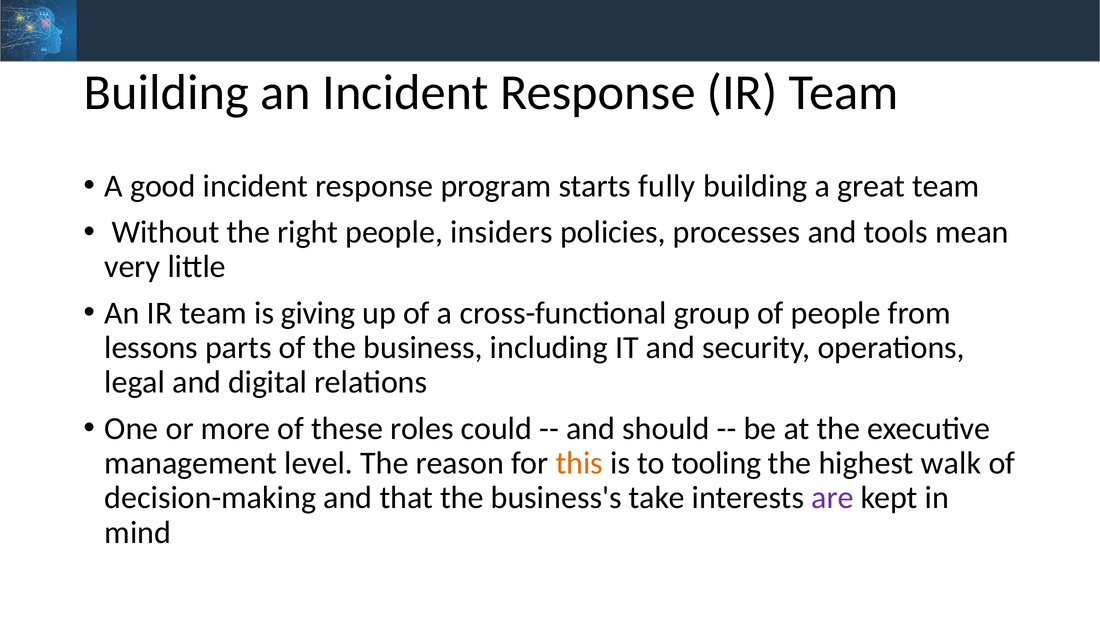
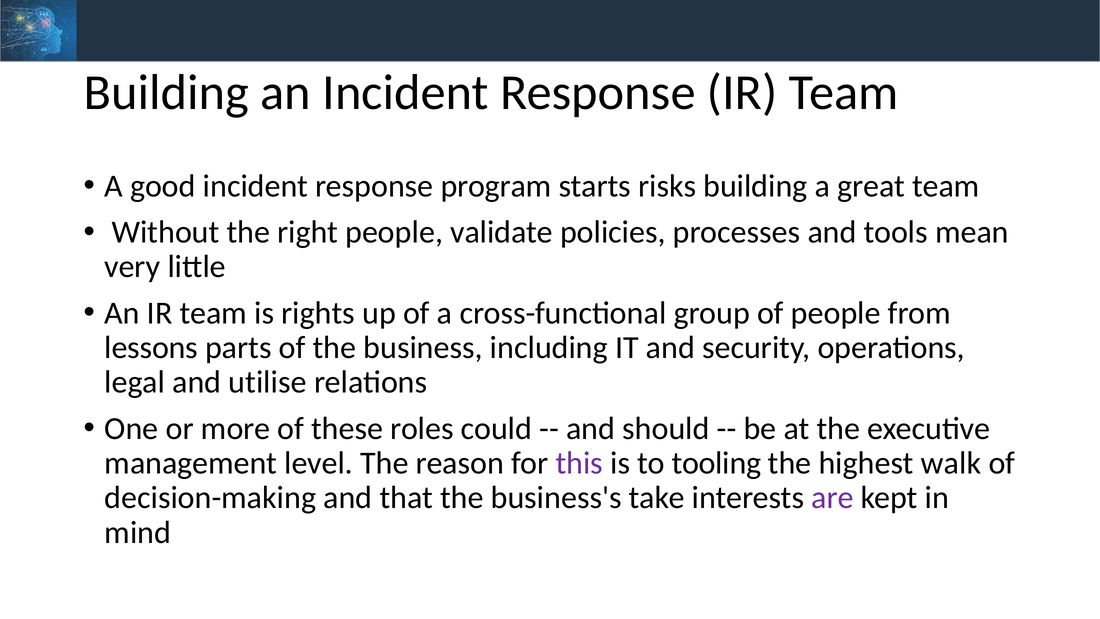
fully: fully -> risks (667, 186)
insiders: insiders -> validate (502, 232)
giving: giving -> rights (318, 313)
digital: digital -> utilise (268, 382)
this colour: orange -> purple (579, 463)
